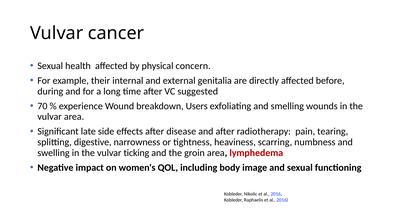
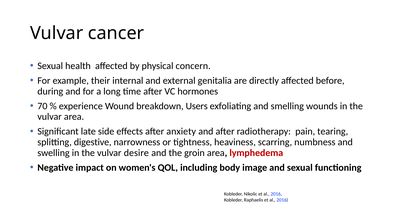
suggested: suggested -> hormones (198, 91)
disease: disease -> anxiety (181, 131)
ticking: ticking -> desire (136, 152)
